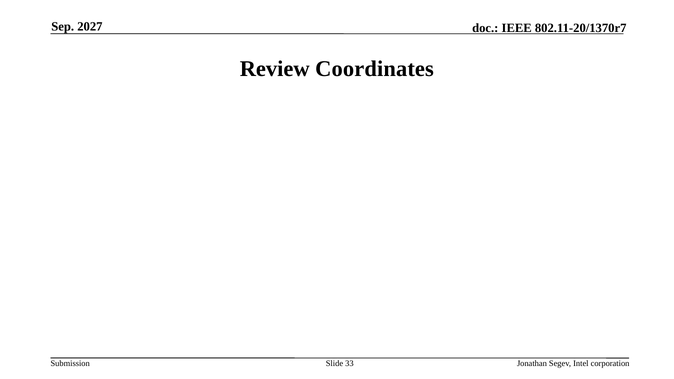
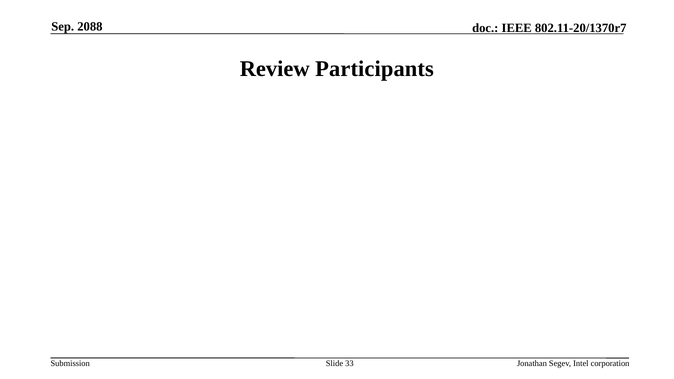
2027: 2027 -> 2088 (90, 27)
Coordinates: Coordinates -> Participants (375, 69)
